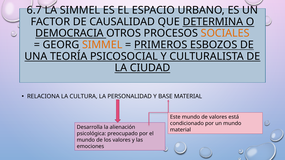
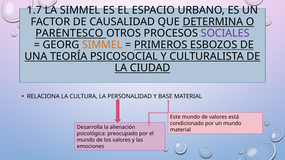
6.7: 6.7 -> 1.7 (34, 10)
DEMOCRACIA: DEMOCRACIA -> PARENTESCO (69, 33)
SOCIALES colour: orange -> purple (225, 33)
